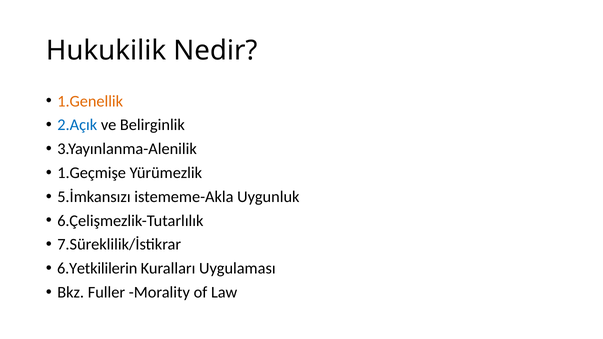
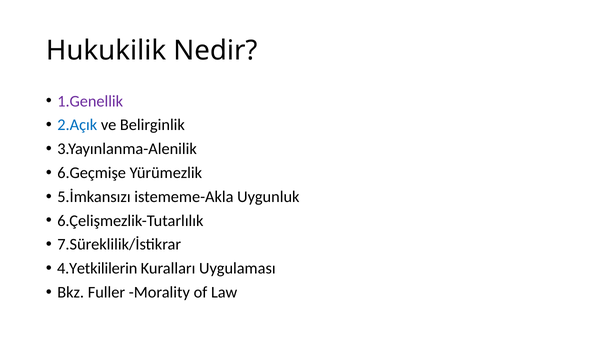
1.Genellik colour: orange -> purple (90, 101)
1.Geçmişe: 1.Geçmişe -> 6.Geçmişe (92, 173)
6.Yetkililerin: 6.Yetkililerin -> 4.Yetkililerin (97, 269)
